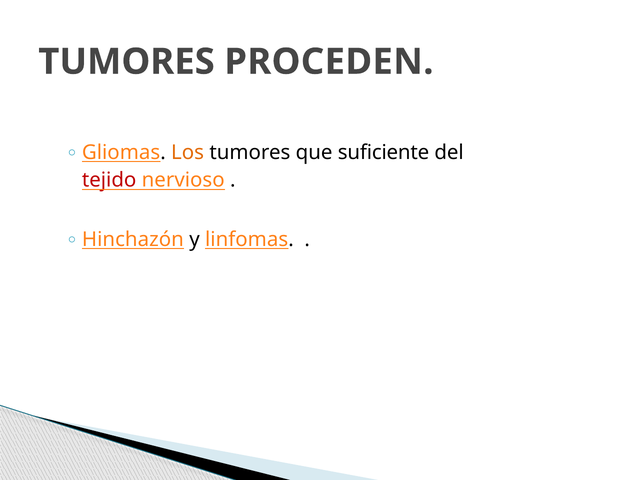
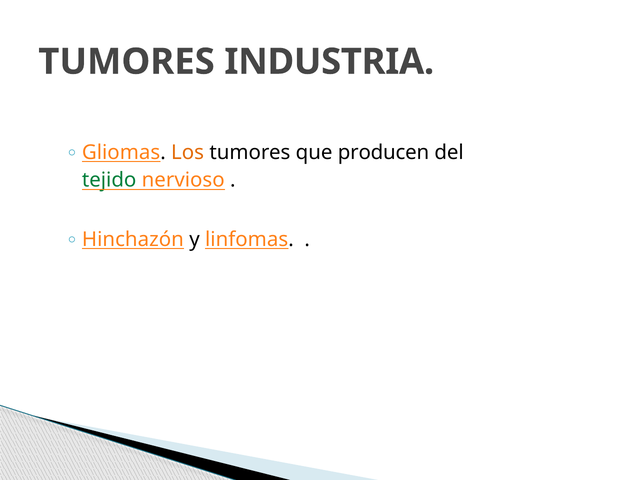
PROCEDEN: PROCEDEN -> INDUSTRIA (329, 62)
suficiente: suficiente -> producen (384, 153)
tejido colour: red -> green (109, 180)
